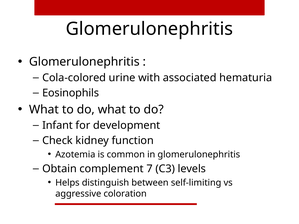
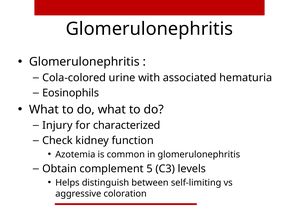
Infant: Infant -> Injury (57, 126)
development: development -> characterized (127, 126)
7: 7 -> 5 (150, 169)
